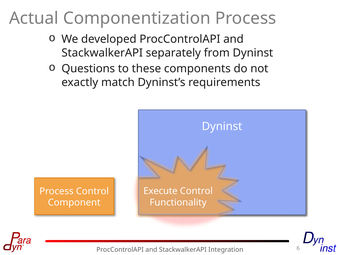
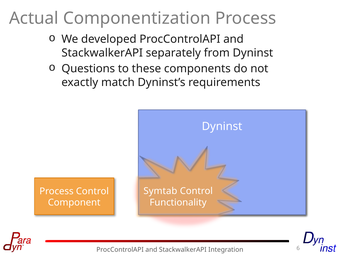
Execute: Execute -> Symtab (160, 191)
